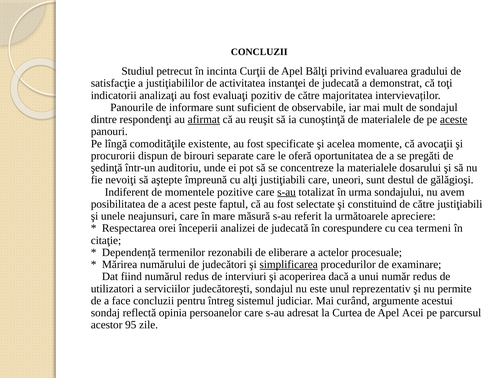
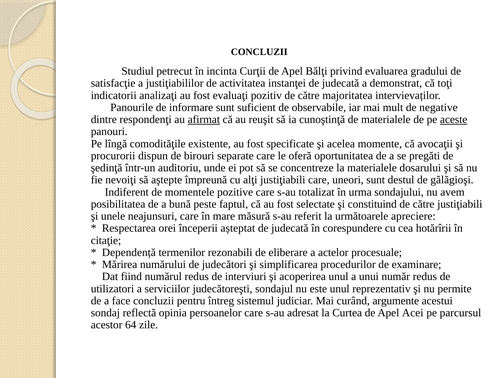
de sondajul: sondajul -> negative (438, 107)
s-au underline: present -> none (287, 192)
acest: acest -> bună (180, 204)
analizei: analizei -> așteptat (238, 228)
termeni: termeni -> hotărîrii (434, 228)
simplificarea underline: present -> none (289, 265)
acoperirea dacă: dacă -> unul (339, 277)
95: 95 -> 64 (131, 325)
